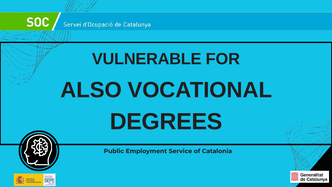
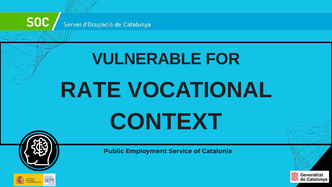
ALSO: ALSO -> RATE (91, 90)
DEGREES: DEGREES -> CONTEXT (166, 121)
